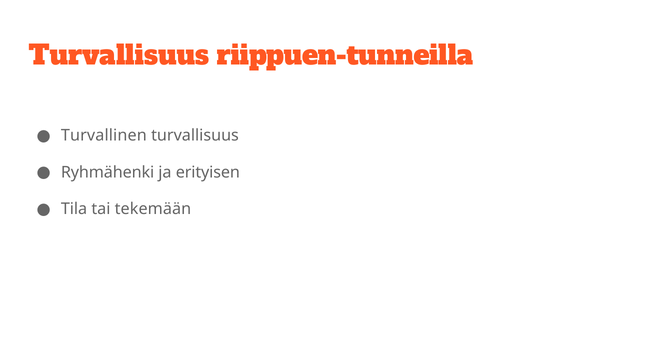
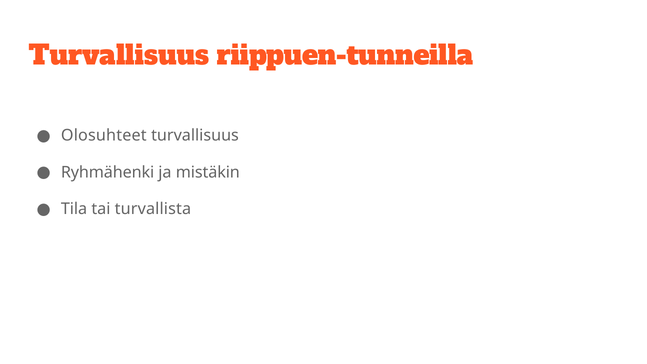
Turvallinen: Turvallinen -> Olosuhteet (104, 136)
erityisen: erityisen -> mistäkin (208, 172)
tekemään: tekemään -> turvallista (153, 209)
